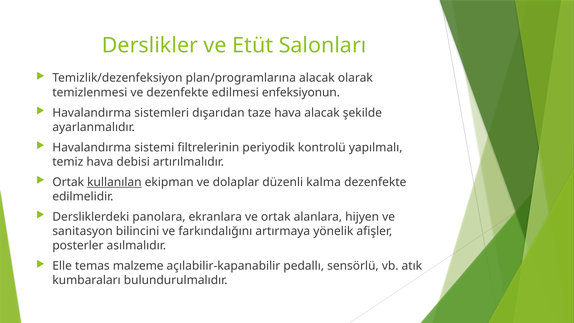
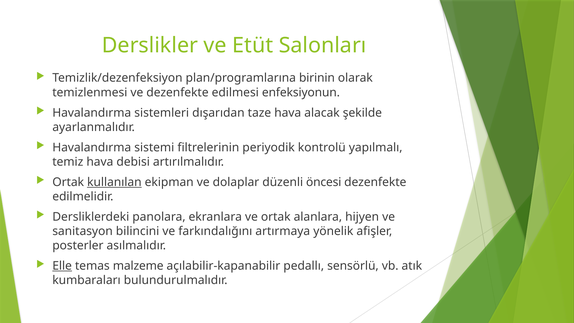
plan/programlarına alacak: alacak -> birinin (317, 78)
kalma: kalma -> öncesi (324, 182)
Elle underline: none -> present (62, 266)
